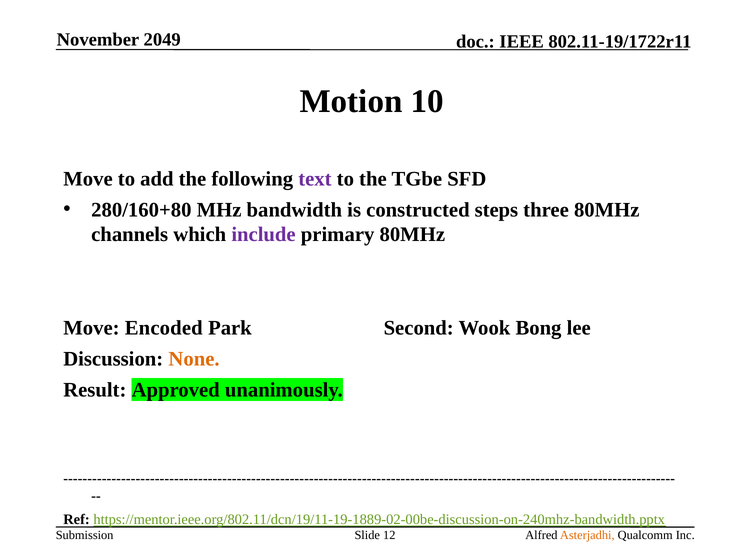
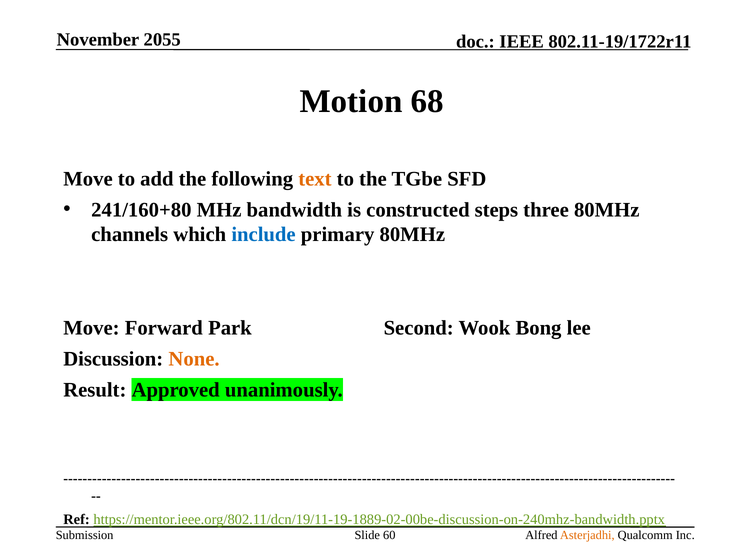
2049: 2049 -> 2055 (162, 39)
10: 10 -> 68 (427, 101)
text colour: purple -> orange (315, 179)
280/160+80: 280/160+80 -> 241/160+80 (141, 210)
include colour: purple -> blue (264, 235)
Encoded: Encoded -> Forward (164, 328)
12: 12 -> 60 (389, 535)
